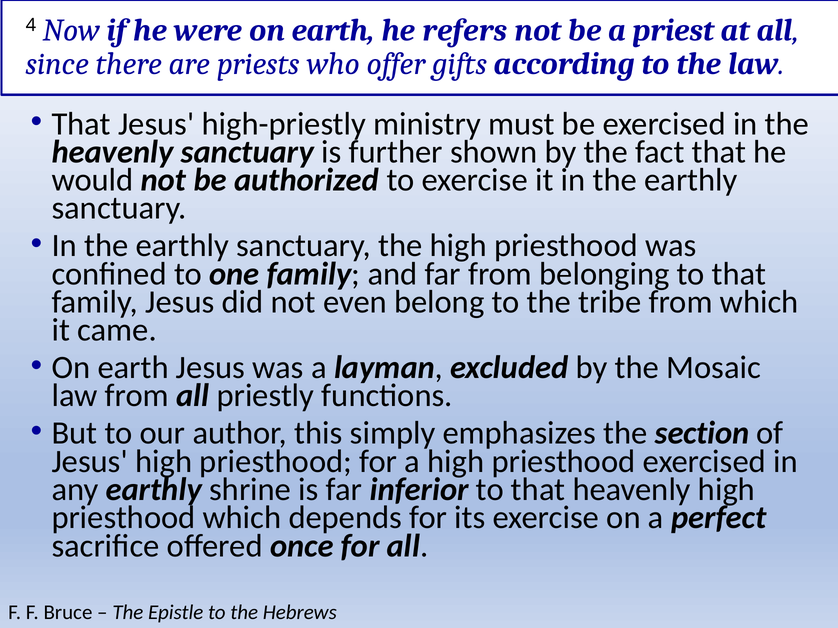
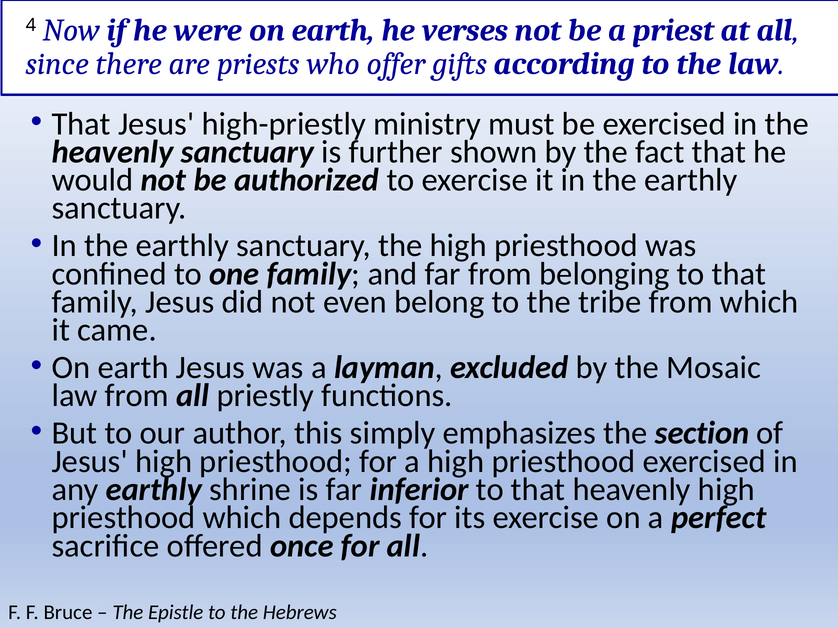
refers: refers -> verses (465, 30)
